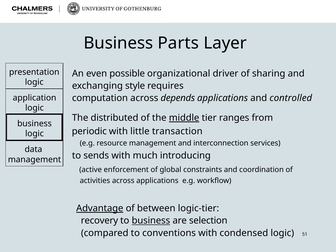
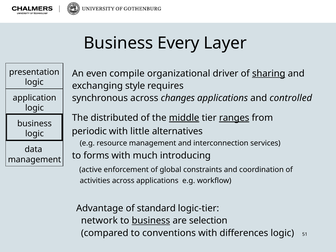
Parts: Parts -> Every (178, 43)
possible: possible -> compile (127, 73)
sharing underline: none -> present (269, 73)
computation: computation -> synchronous (100, 98)
depends: depends -> changes (178, 98)
ranges underline: none -> present (234, 118)
transaction: transaction -> alternatives (177, 131)
sends: sends -> forms (96, 155)
Advantage underline: present -> none (100, 208)
between: between -> standard (156, 208)
recovery: recovery -> network (99, 221)
condensed: condensed -> differences (244, 233)
